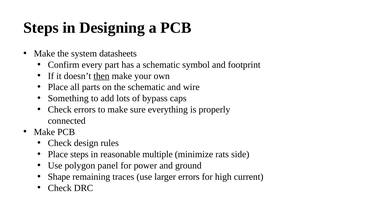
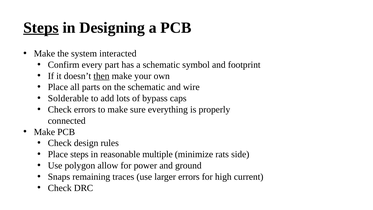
Steps underline: none -> present (41, 28)
datasheets: datasheets -> interacted (118, 53)
Something: Something -> Solderable (68, 98)
panel: panel -> allow (108, 165)
Shape: Shape -> Snaps (59, 177)
